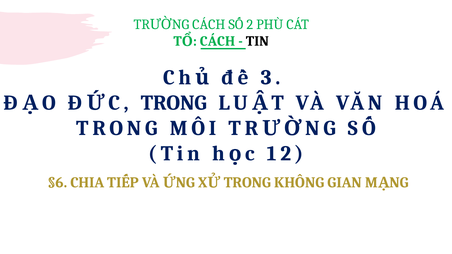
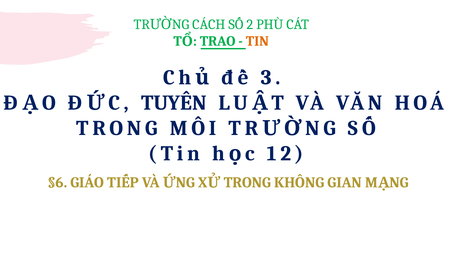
CÁCH: CÁCH -> TRAO (218, 41)
TIN colour: black -> orange (257, 41)
TRONG: TRONG -> TUYẾN (174, 103)
CHIA: CHIA -> GIÁO (87, 183)
